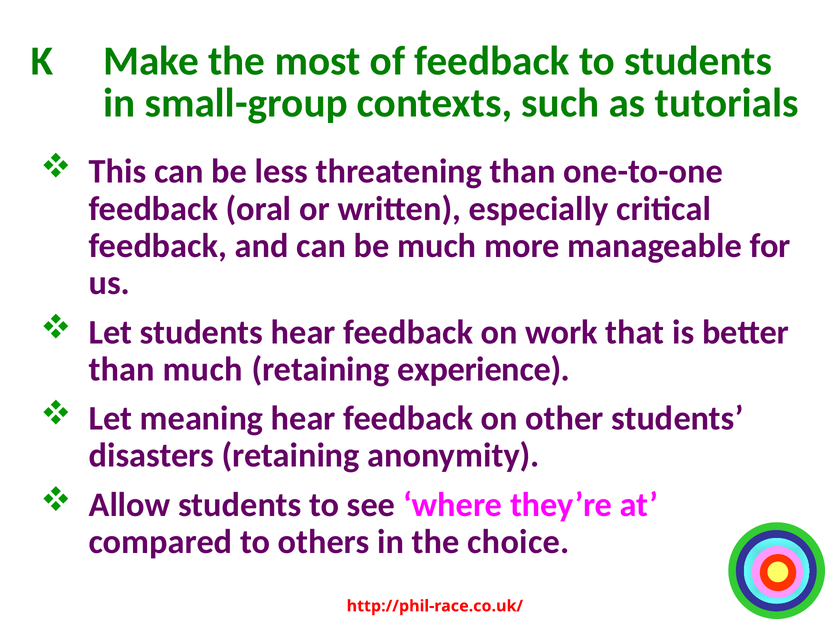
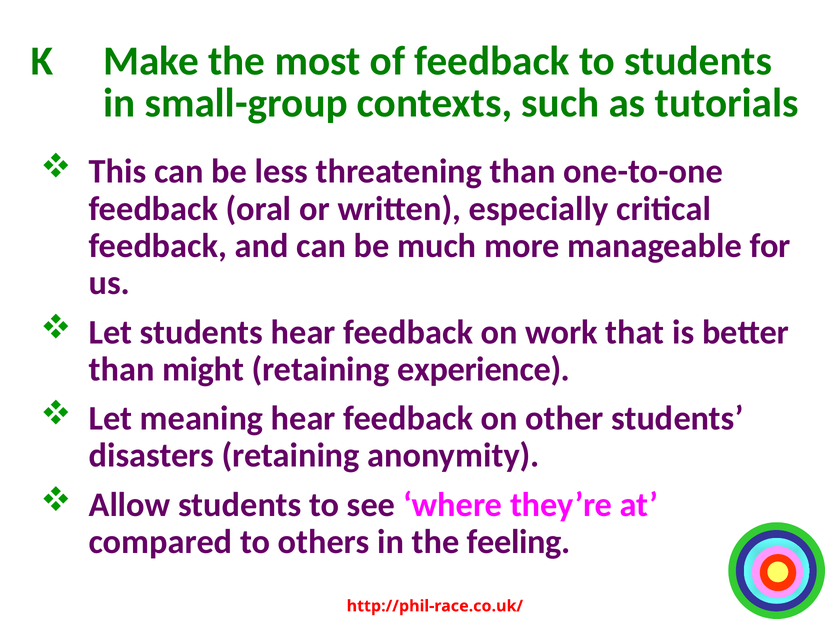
than much: much -> might (203, 369)
choice: choice -> feeling (519, 542)
